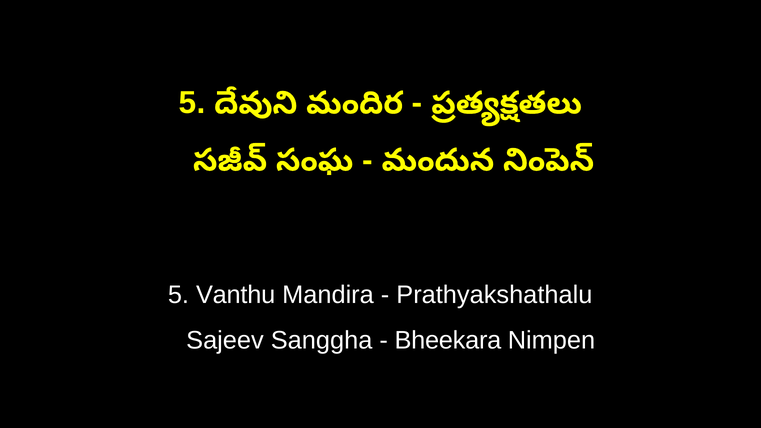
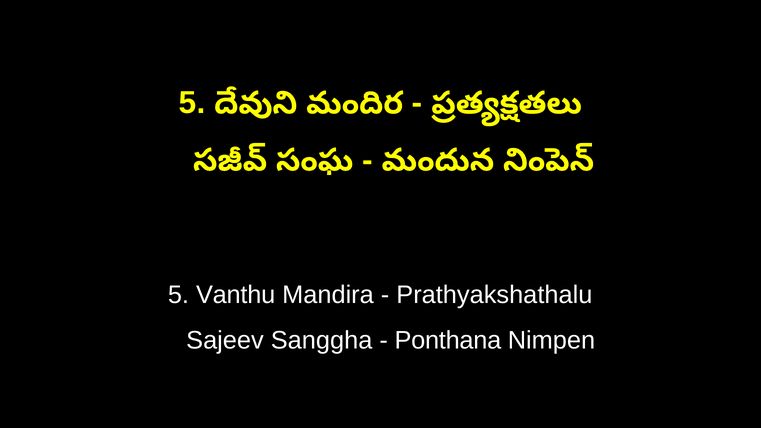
Bheekara: Bheekara -> Ponthana (448, 340)
